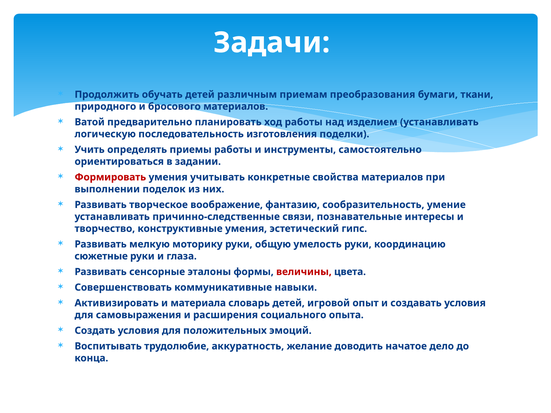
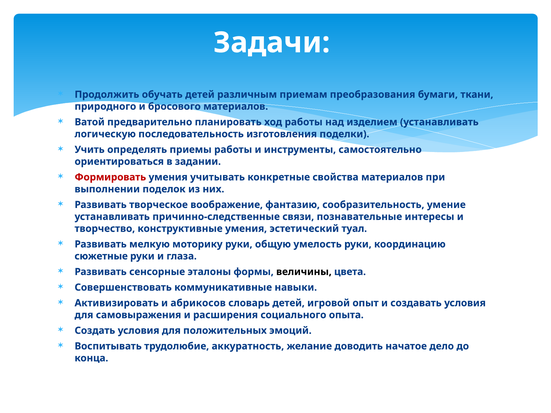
гипс: гипс -> туал (354, 229)
величины colour: red -> black (304, 272)
материала: материала -> абрикосов (198, 303)
